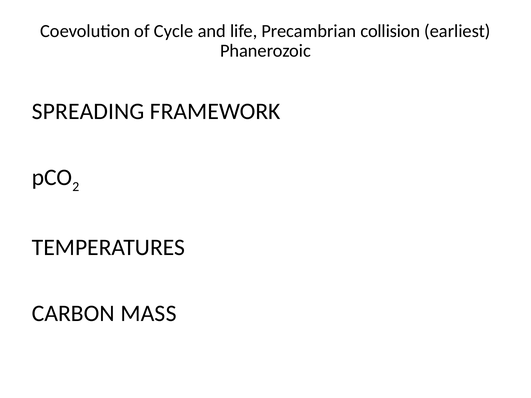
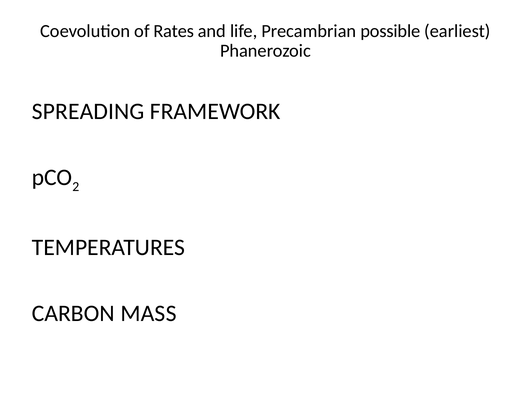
Cycle: Cycle -> Rates (174, 31)
collision: collision -> possible (390, 31)
